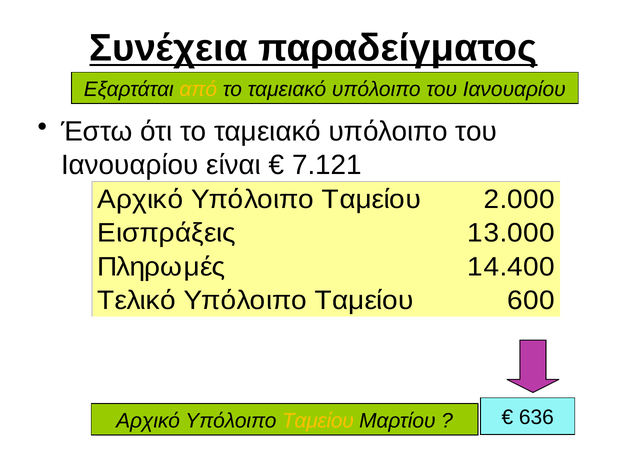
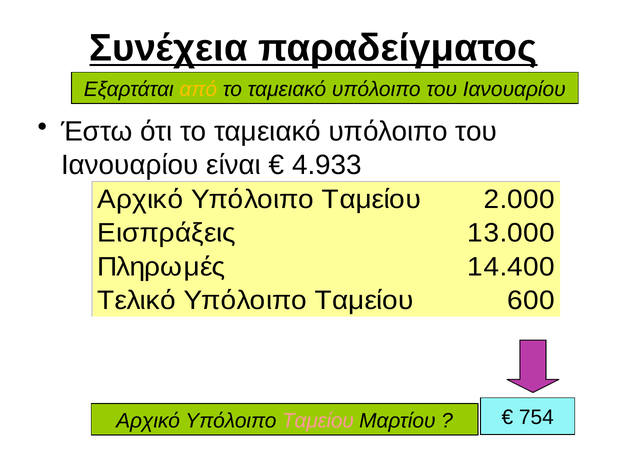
7.121: 7.121 -> 4.933 (327, 165)
Ταμείου colour: yellow -> pink (318, 420)
636: 636 -> 754 (536, 417)
